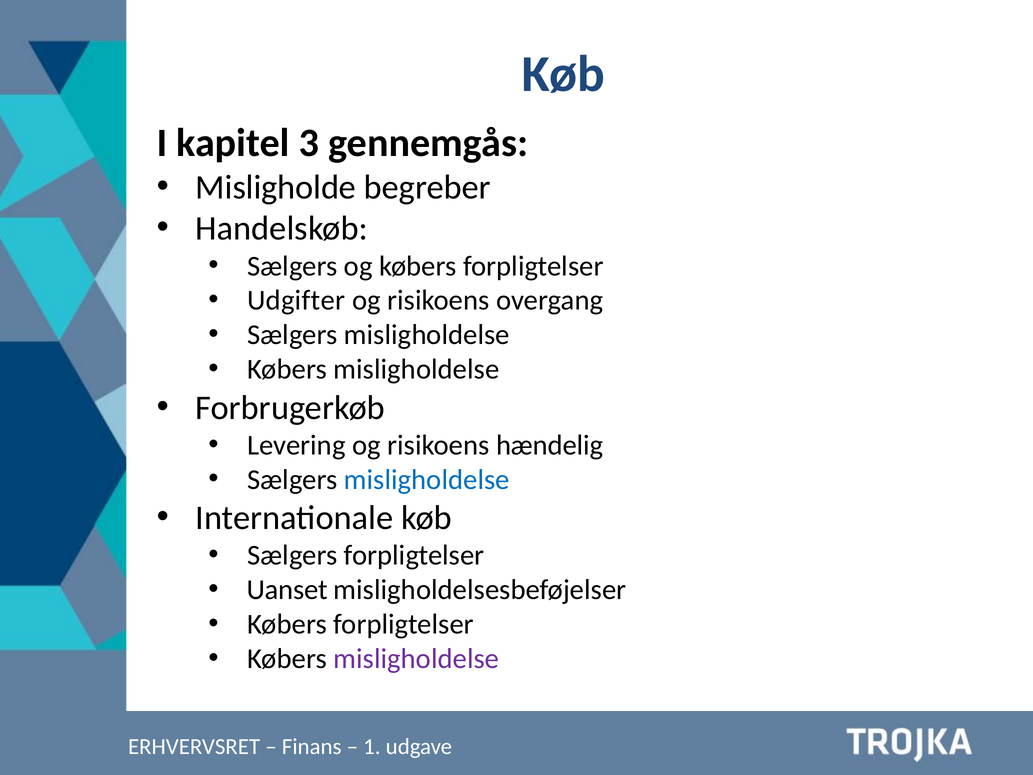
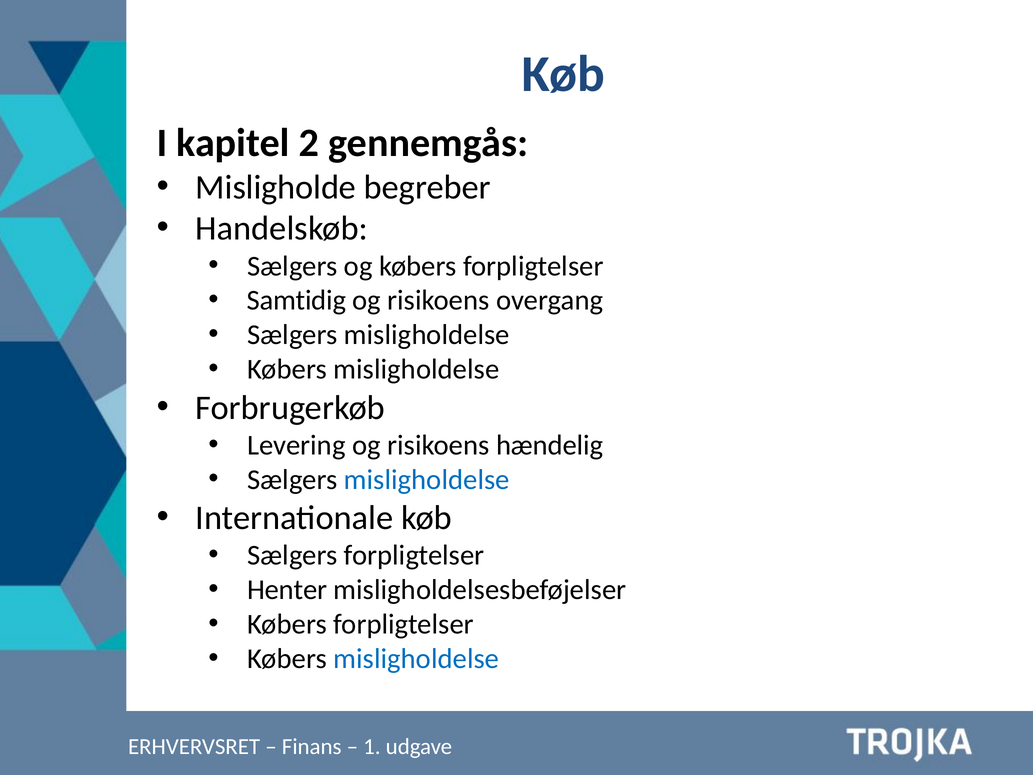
3: 3 -> 2 (309, 143)
Udgifter: Udgifter -> Samtidig (296, 300)
Uanset: Uanset -> Henter (287, 590)
misligholdelse colour: purple -> blue (416, 659)
